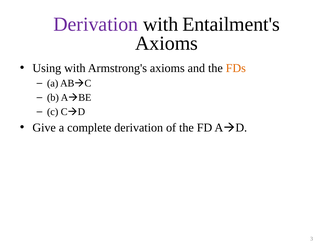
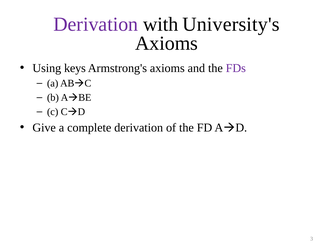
Entailment's: Entailment's -> University's (231, 24)
Using with: with -> keys (75, 68)
FDs colour: orange -> purple (236, 68)
